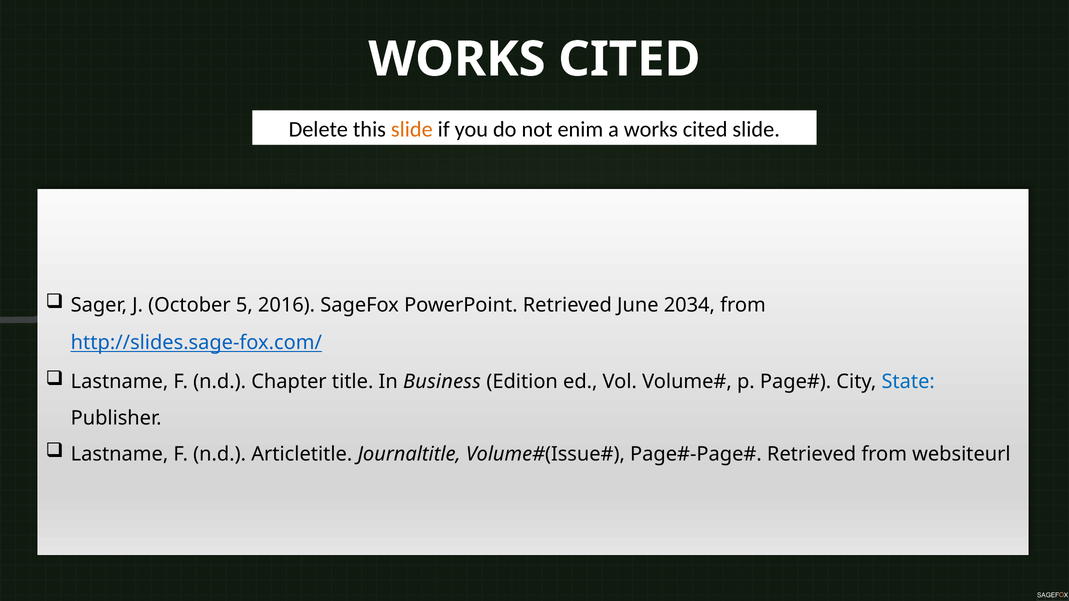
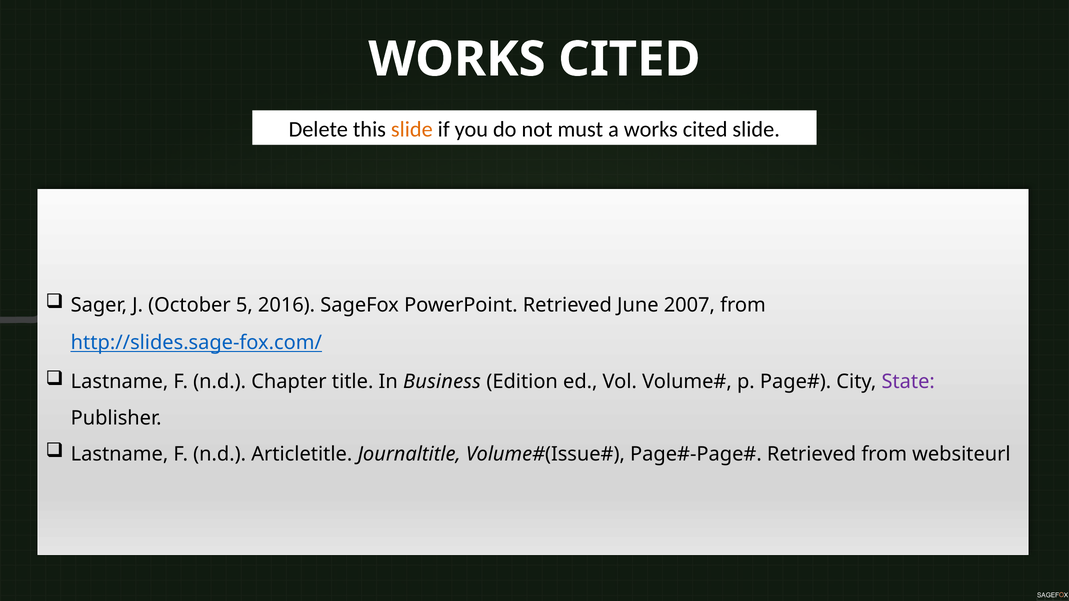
enim: enim -> must (580, 129)
2034: 2034 -> 2007 (689, 305)
State colour: blue -> purple (908, 382)
